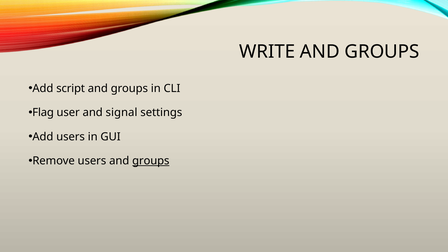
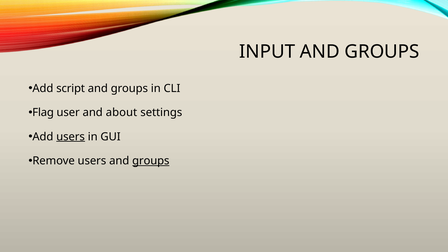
WRITE: WRITE -> INPUT (267, 52)
signal: signal -> about (122, 112)
users underline: none -> present (71, 137)
